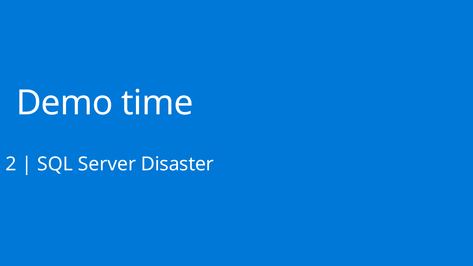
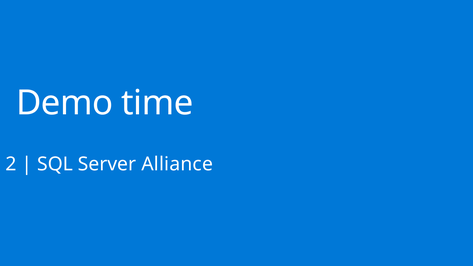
Disaster: Disaster -> Alliance (177, 164)
